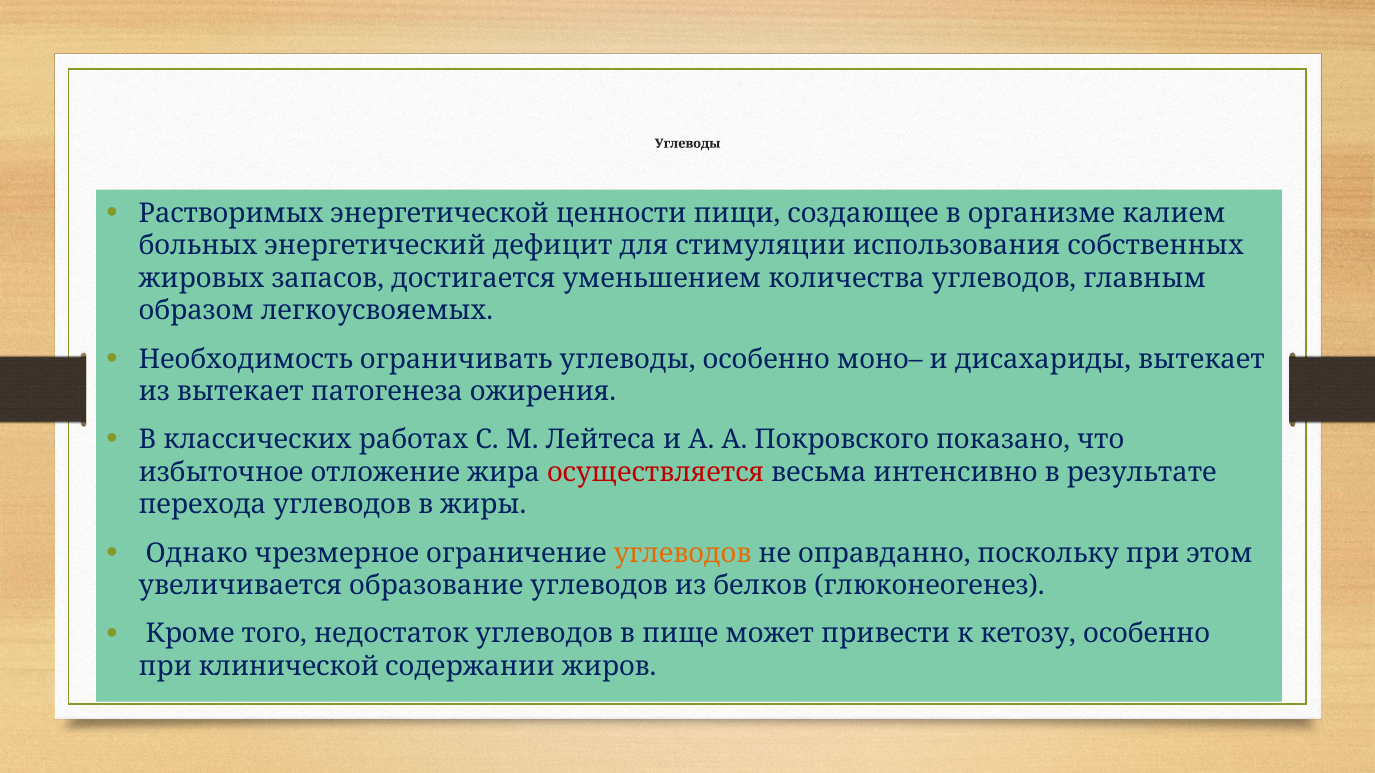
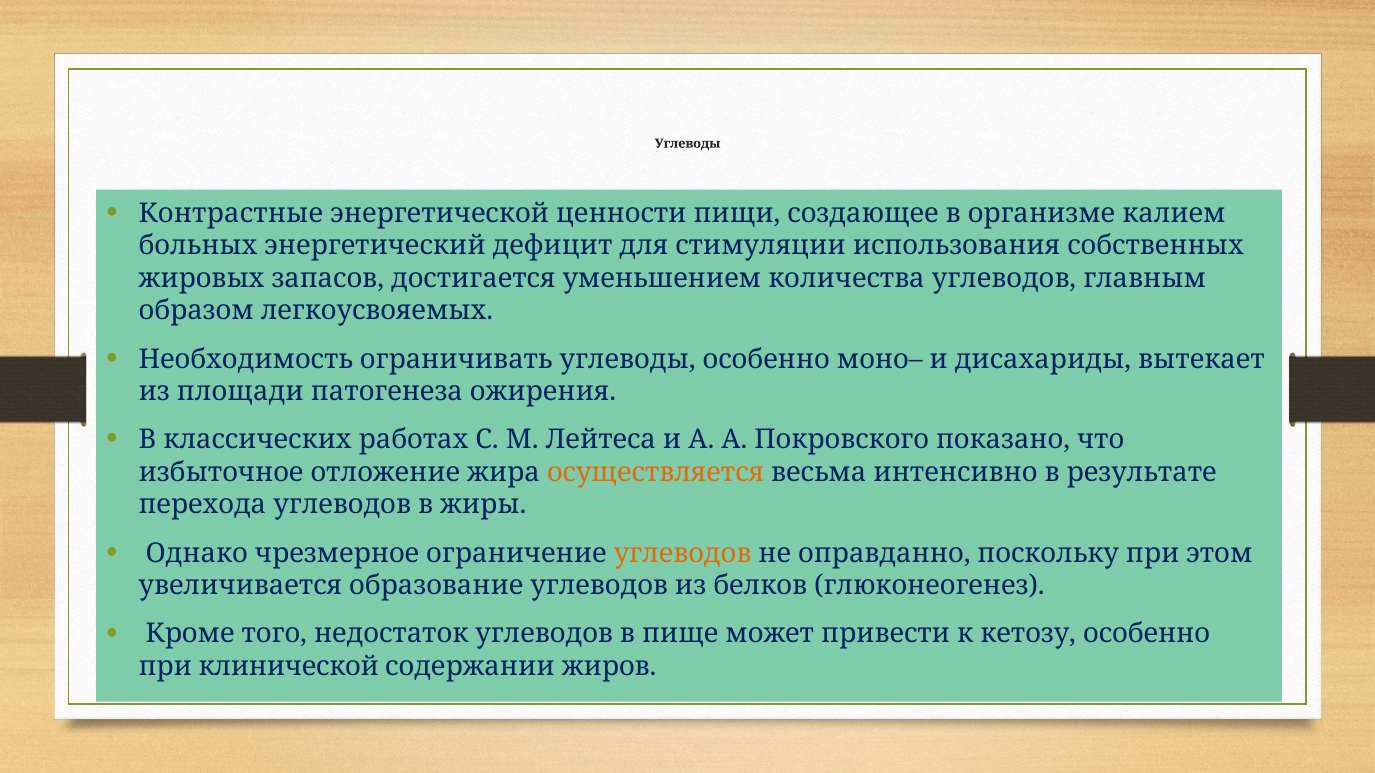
Растворимых: Растворимых -> Контрастные (231, 213)
из вытекает: вытекает -> площади (240, 392)
осуществляется colour: red -> orange (656, 473)
